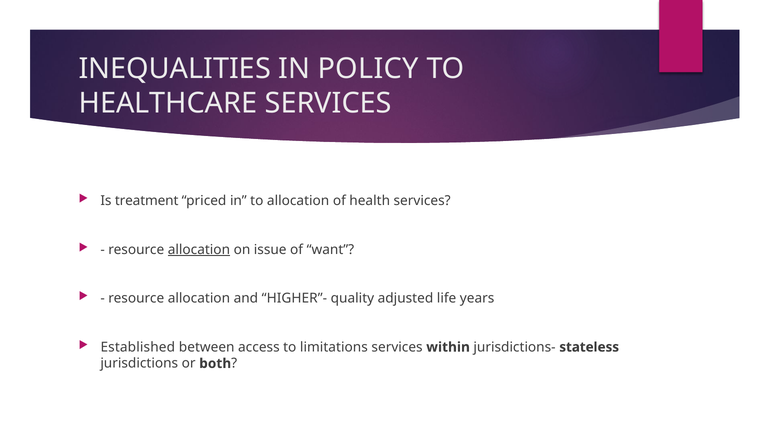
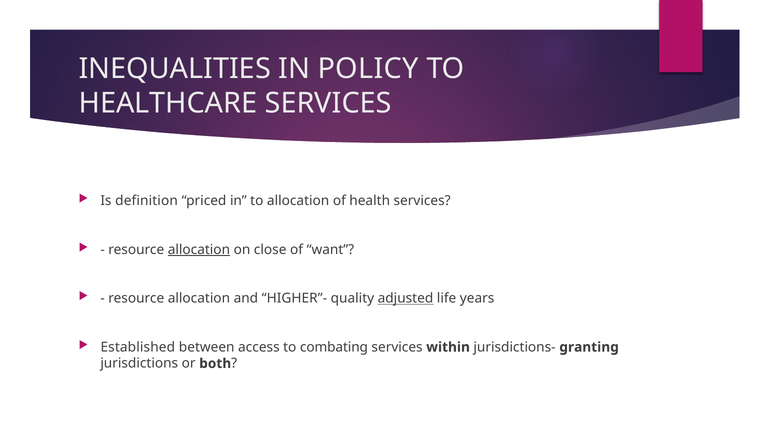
treatment: treatment -> definition (147, 201)
issue: issue -> close (270, 250)
adjusted underline: none -> present (405, 298)
limitations: limitations -> combating (334, 347)
stateless: stateless -> granting (589, 347)
